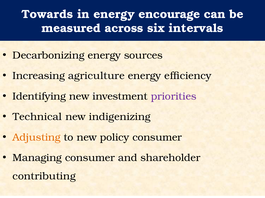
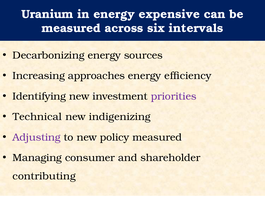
Towards: Towards -> Uranium (47, 14)
encourage: encourage -> expensive (169, 14)
agriculture: agriculture -> approaches (96, 76)
Adjusting colour: orange -> purple (37, 138)
policy consumer: consumer -> measured (157, 138)
